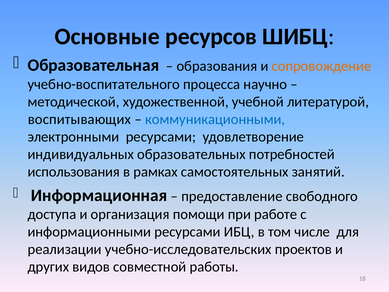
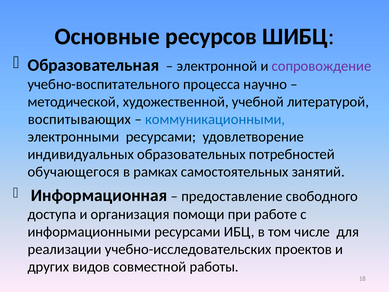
образования: образования -> электронной (217, 66)
сопровождение colour: orange -> purple (322, 66)
использования: использования -> обучающегося (74, 172)
